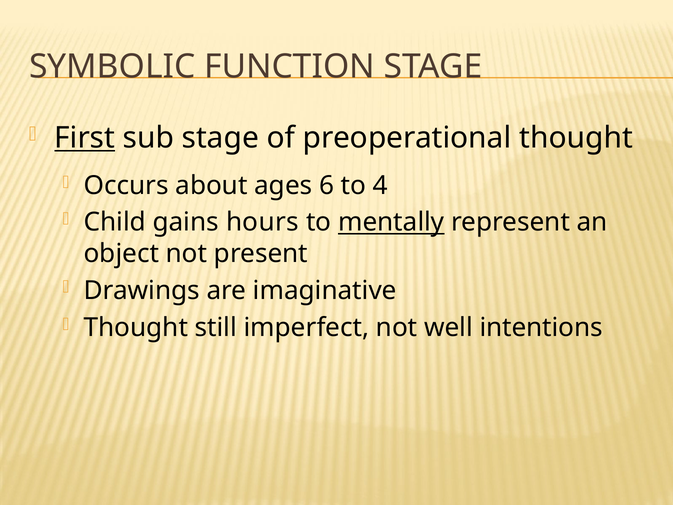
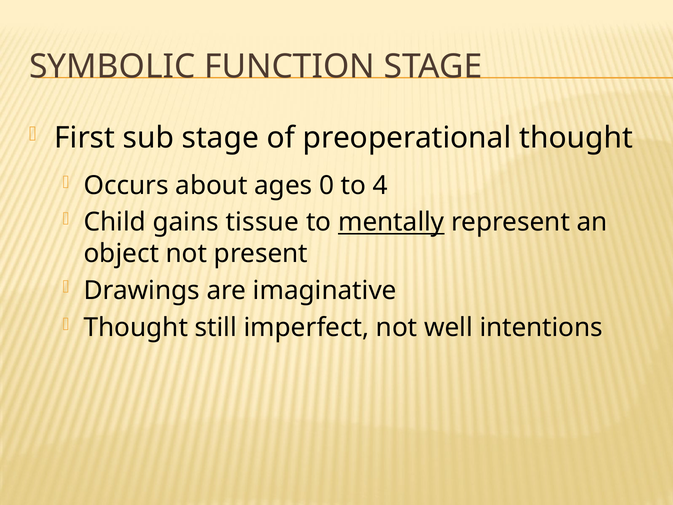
First underline: present -> none (85, 138)
6: 6 -> 0 (327, 186)
hours: hours -> tissue (262, 222)
